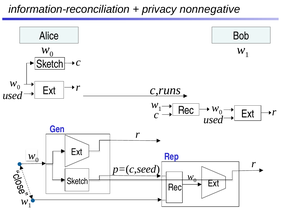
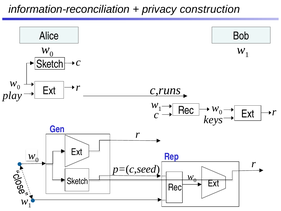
nonnegative: nonnegative -> construction (210, 9)
used: used -> play (12, 95)
used: used -> keys (213, 120)
